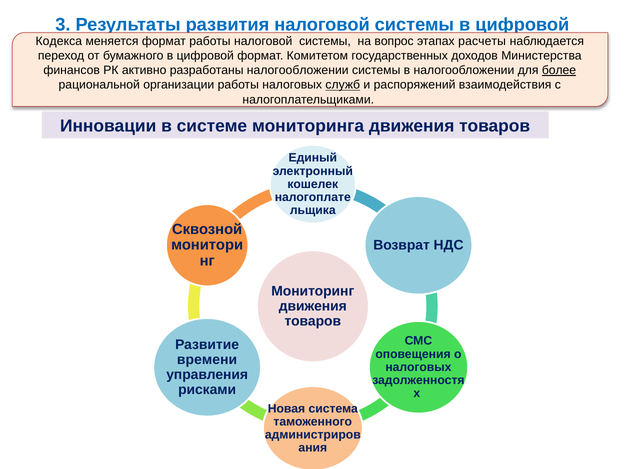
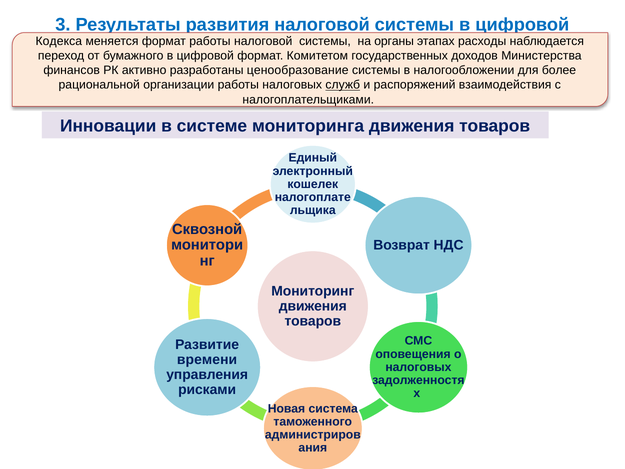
вопрос: вопрос -> органы (394, 41)
расчеты: расчеты -> расходы (482, 41)
разработаны налогообложении: налогообложении -> ценообразование (298, 70)
более underline: present -> none (559, 70)
